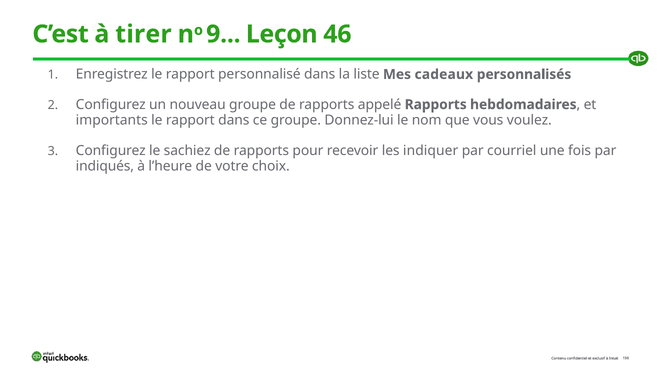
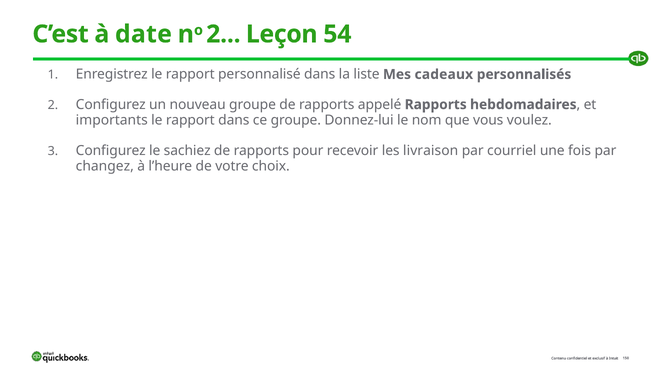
tirer: tirer -> date (143, 34)
9: 9 -> 2 (223, 34)
46: 46 -> 54 (337, 34)
indiquer: indiquer -> livraison (431, 150)
indiqués: indiqués -> changez (105, 166)
